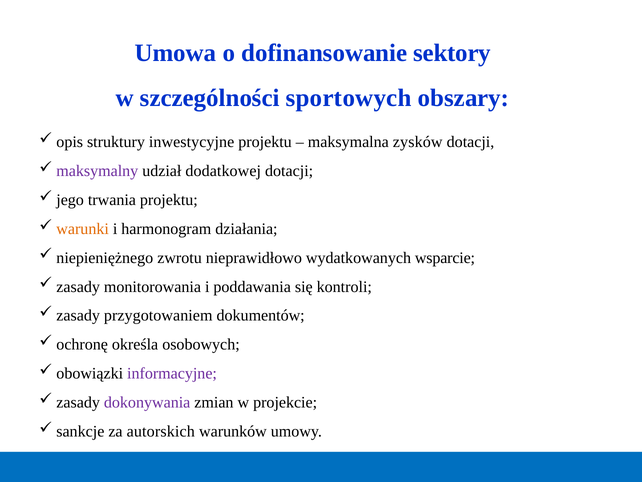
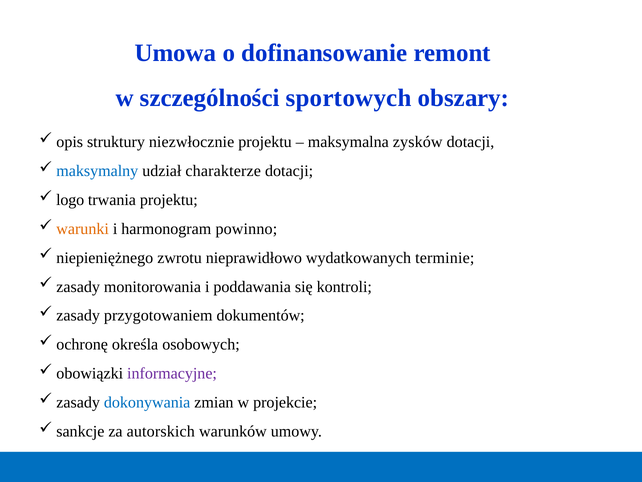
sektory: sektory -> remont (452, 53)
inwestycyjne: inwestycyjne -> niezwłocznie (192, 142)
maksymalny colour: purple -> blue (97, 171)
dodatkowej: dodatkowej -> charakterze (223, 171)
jego: jego -> logo (70, 200)
działania: działania -> powinno (246, 229)
wsparcie: wsparcie -> terminie (445, 258)
dokonywania colour: purple -> blue (147, 402)
